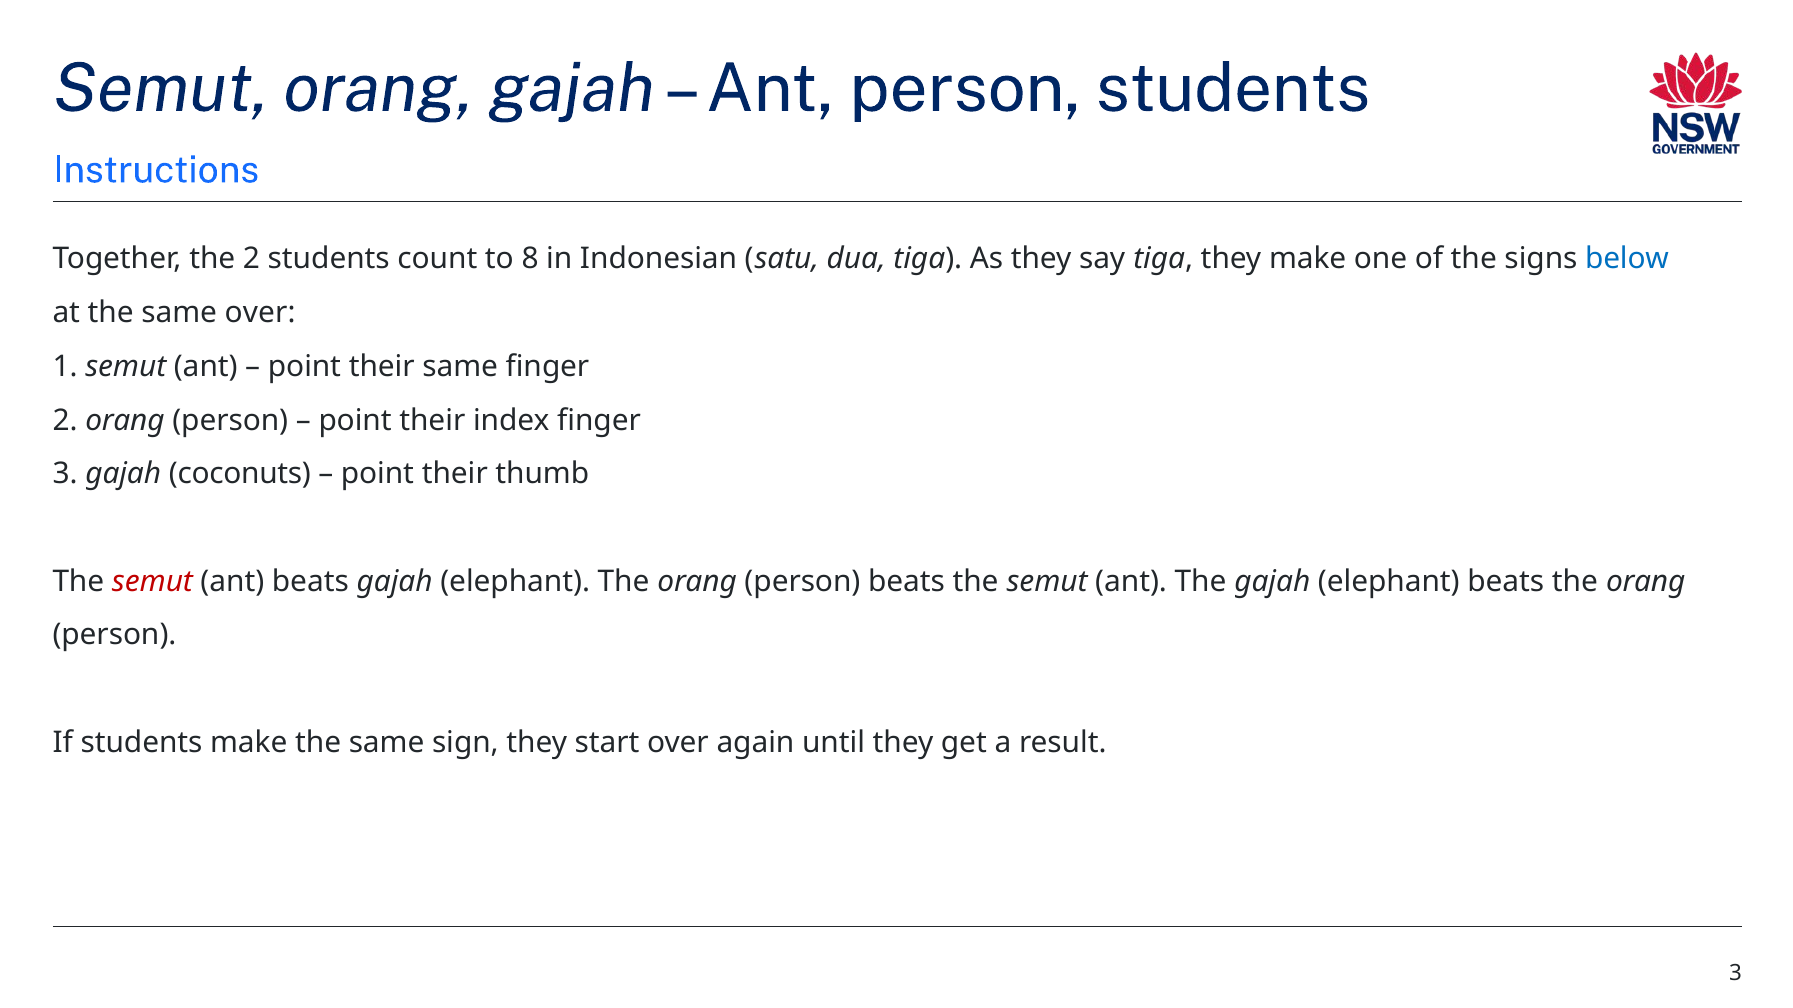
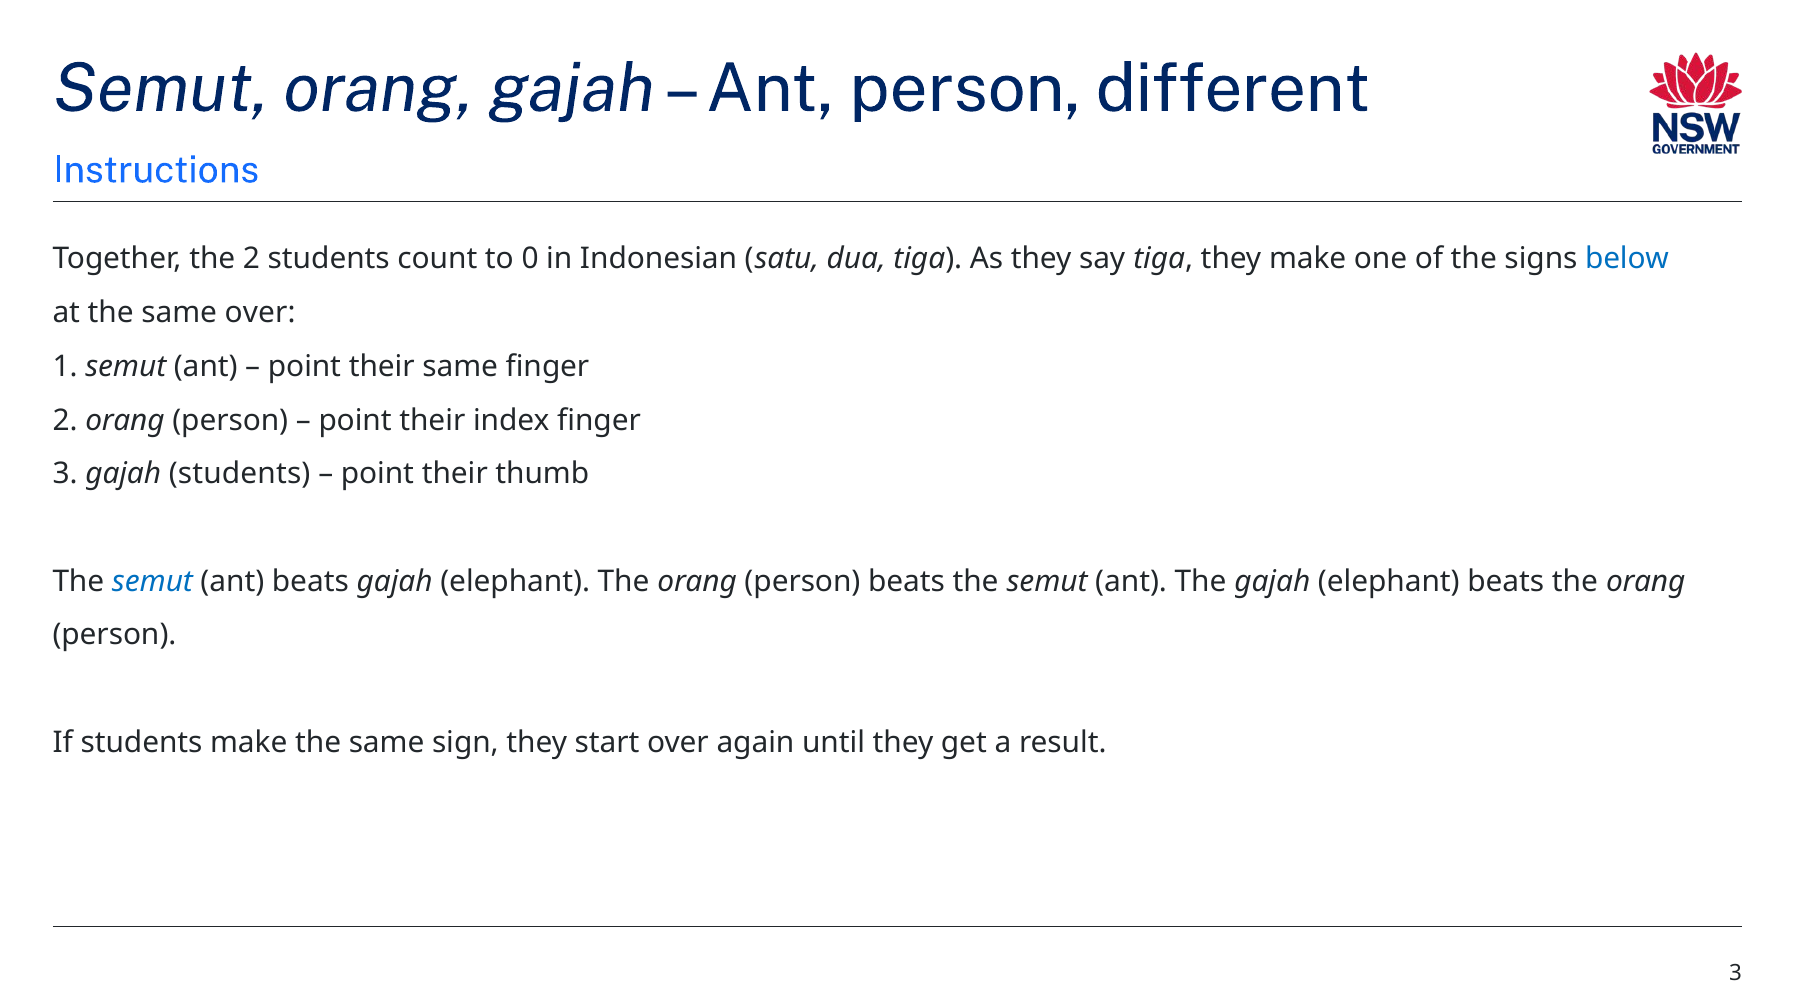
person students: students -> different (1233, 89)
8: 8 -> 0 (530, 259)
gajah coconuts: coconuts -> students (240, 474)
semut colour: red -> blue (152, 582)
